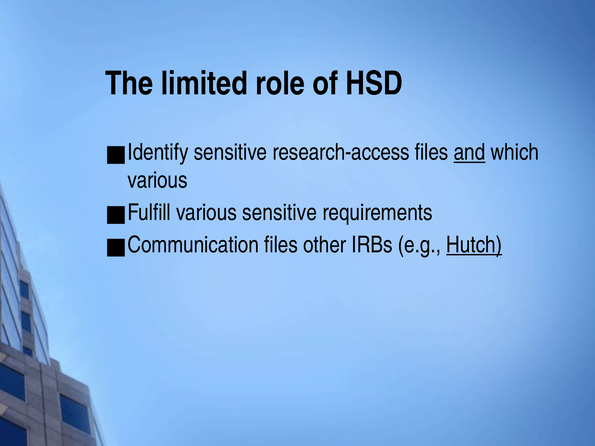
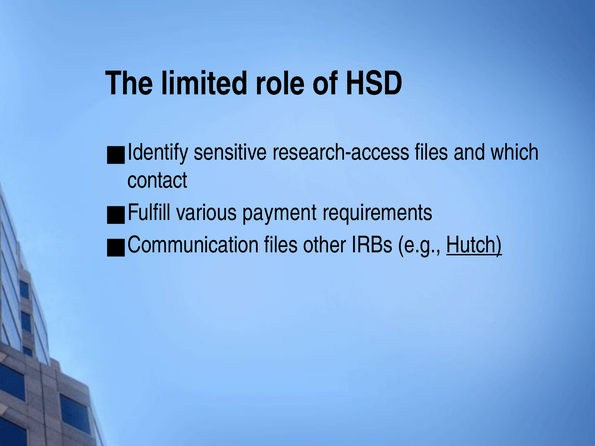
and underline: present -> none (470, 152)
various: various -> contact (157, 180)
various sensitive: sensitive -> payment (280, 213)
